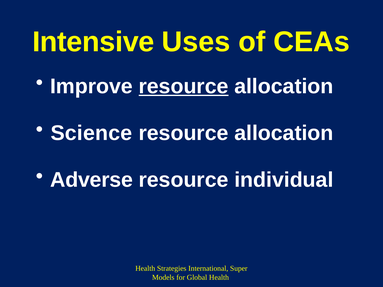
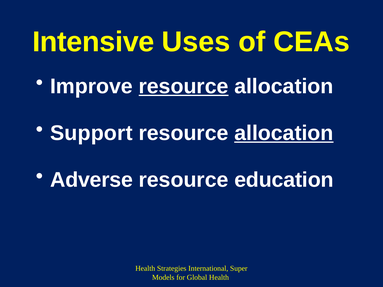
Science: Science -> Support (91, 133)
allocation underline: none -> present (284, 133)
individual: individual -> education (284, 180)
